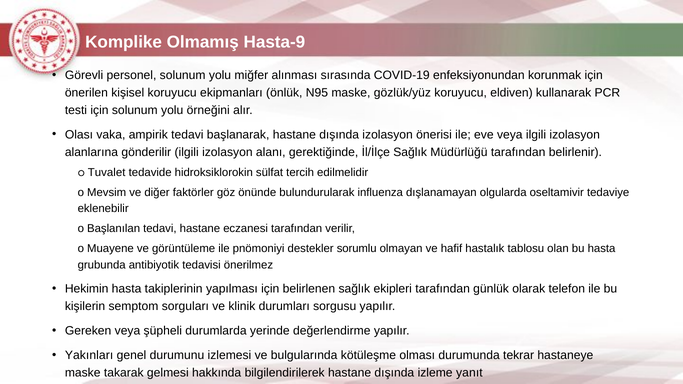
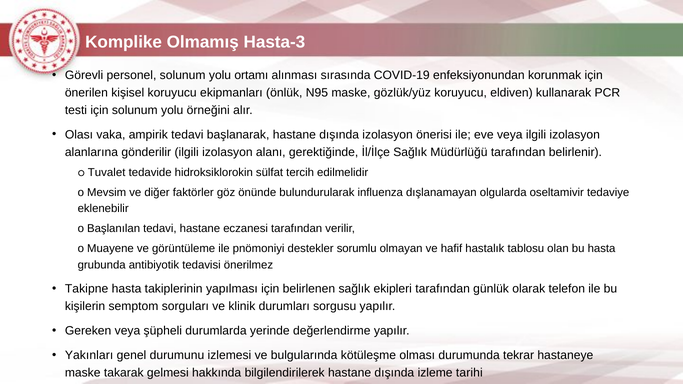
Hasta-9: Hasta-9 -> Hasta-3 (274, 42)
miğfer: miğfer -> ortamı (251, 75)
Hekimin: Hekimin -> Takipne (87, 289)
yanıt: yanıt -> tarihi (469, 373)
